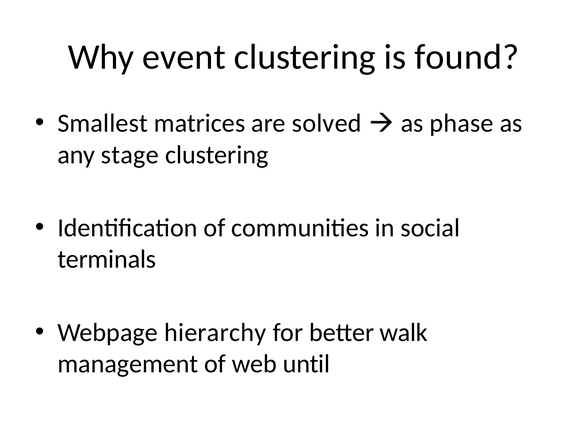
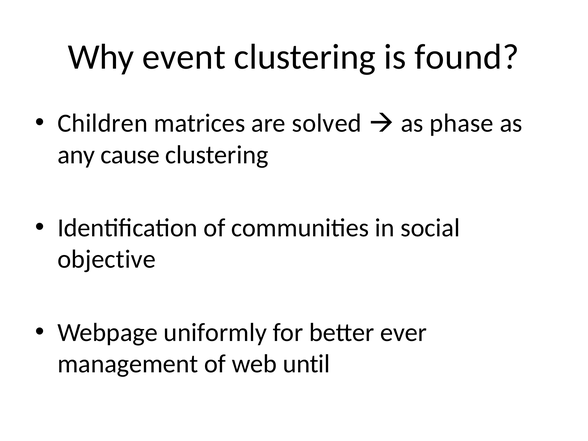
Smallest: Smallest -> Children (103, 123)
stage: stage -> cause (130, 155)
terminals: terminals -> objective (107, 259)
hierarchy: hierarchy -> uniformly (215, 332)
walk: walk -> ever (404, 332)
